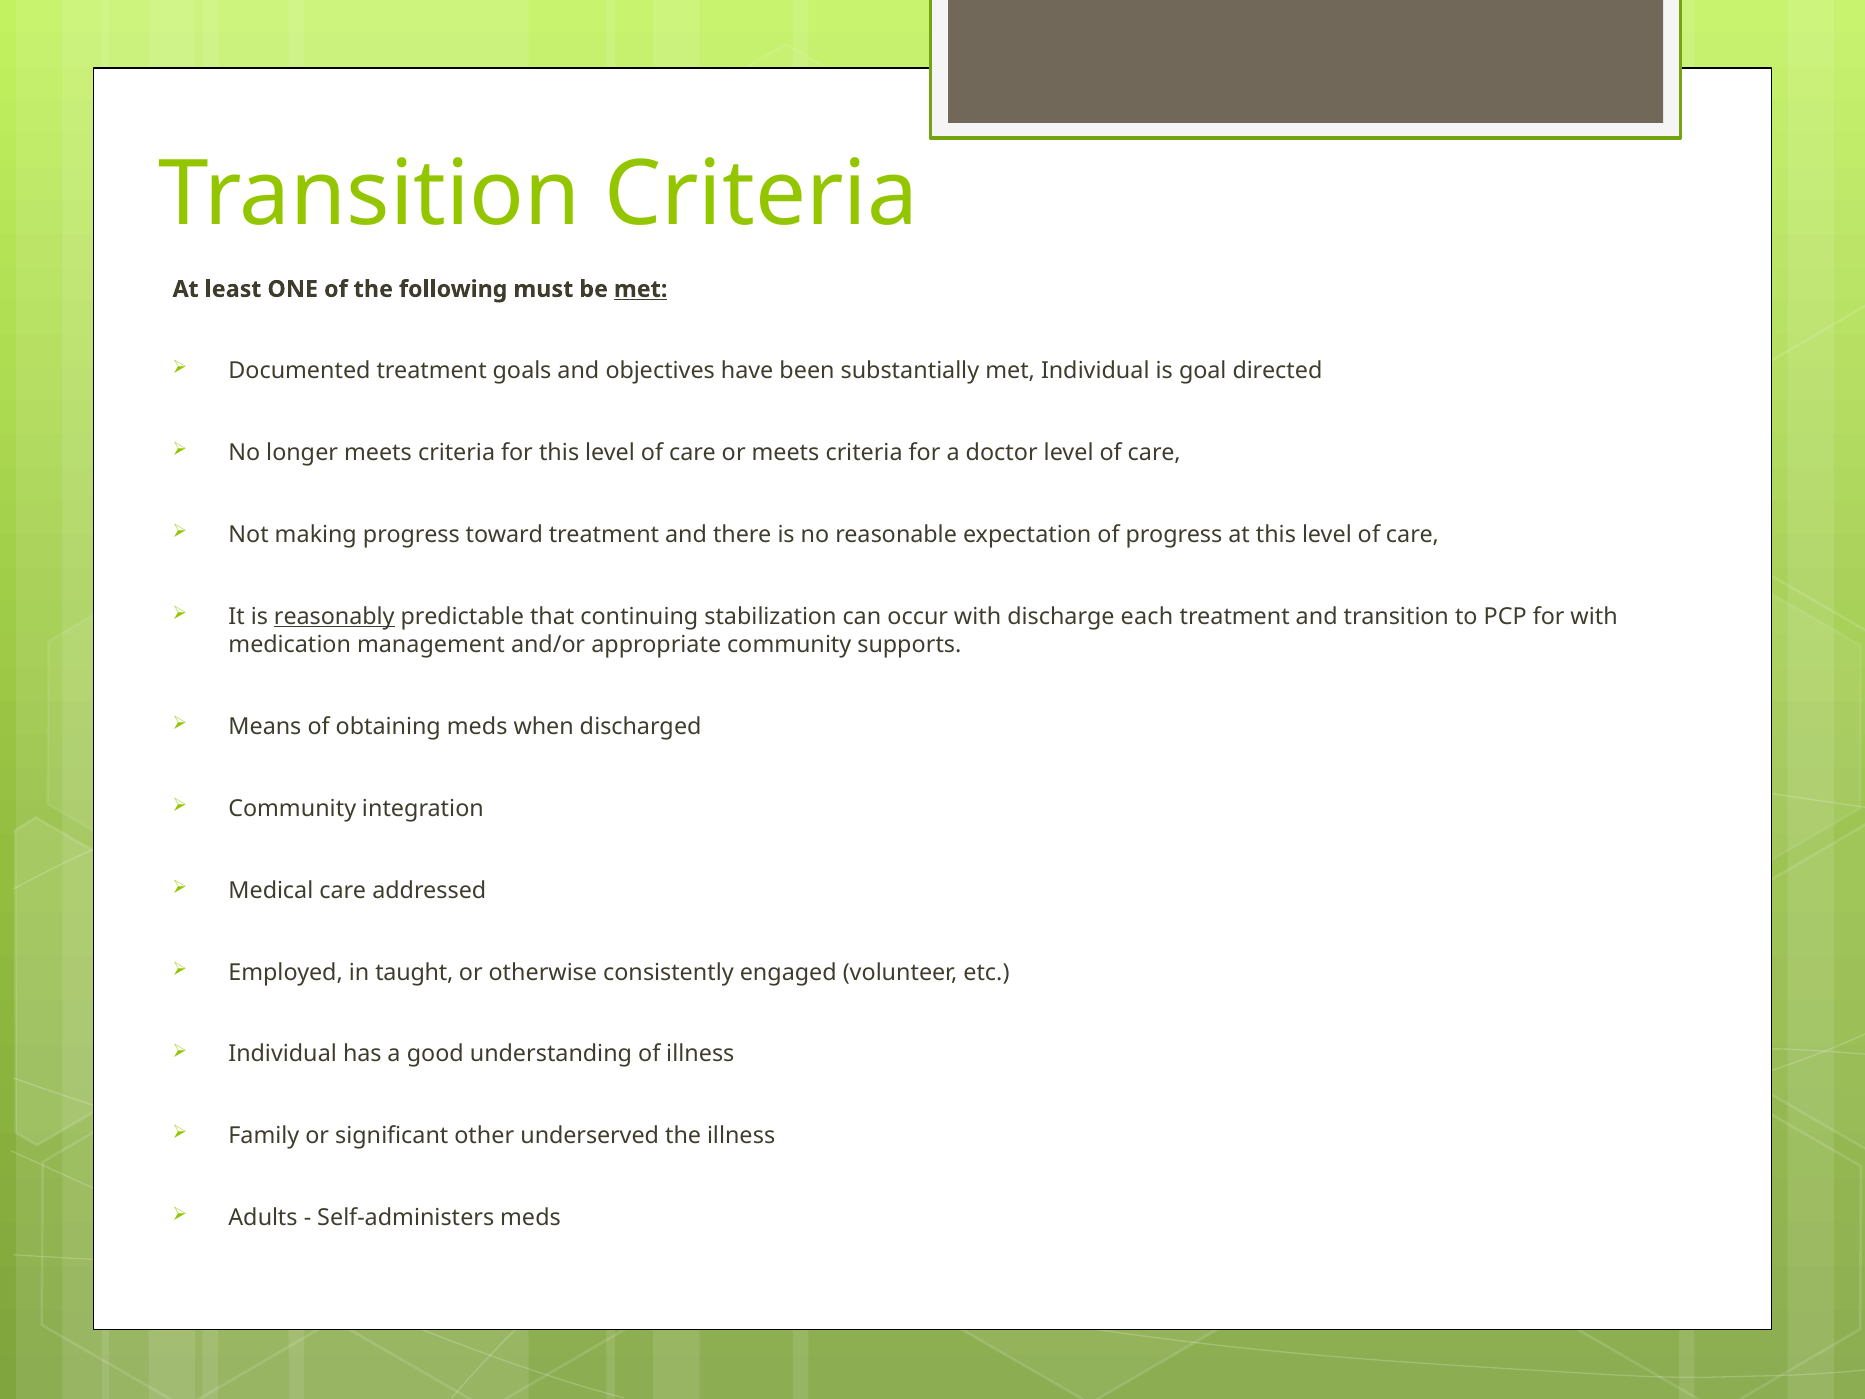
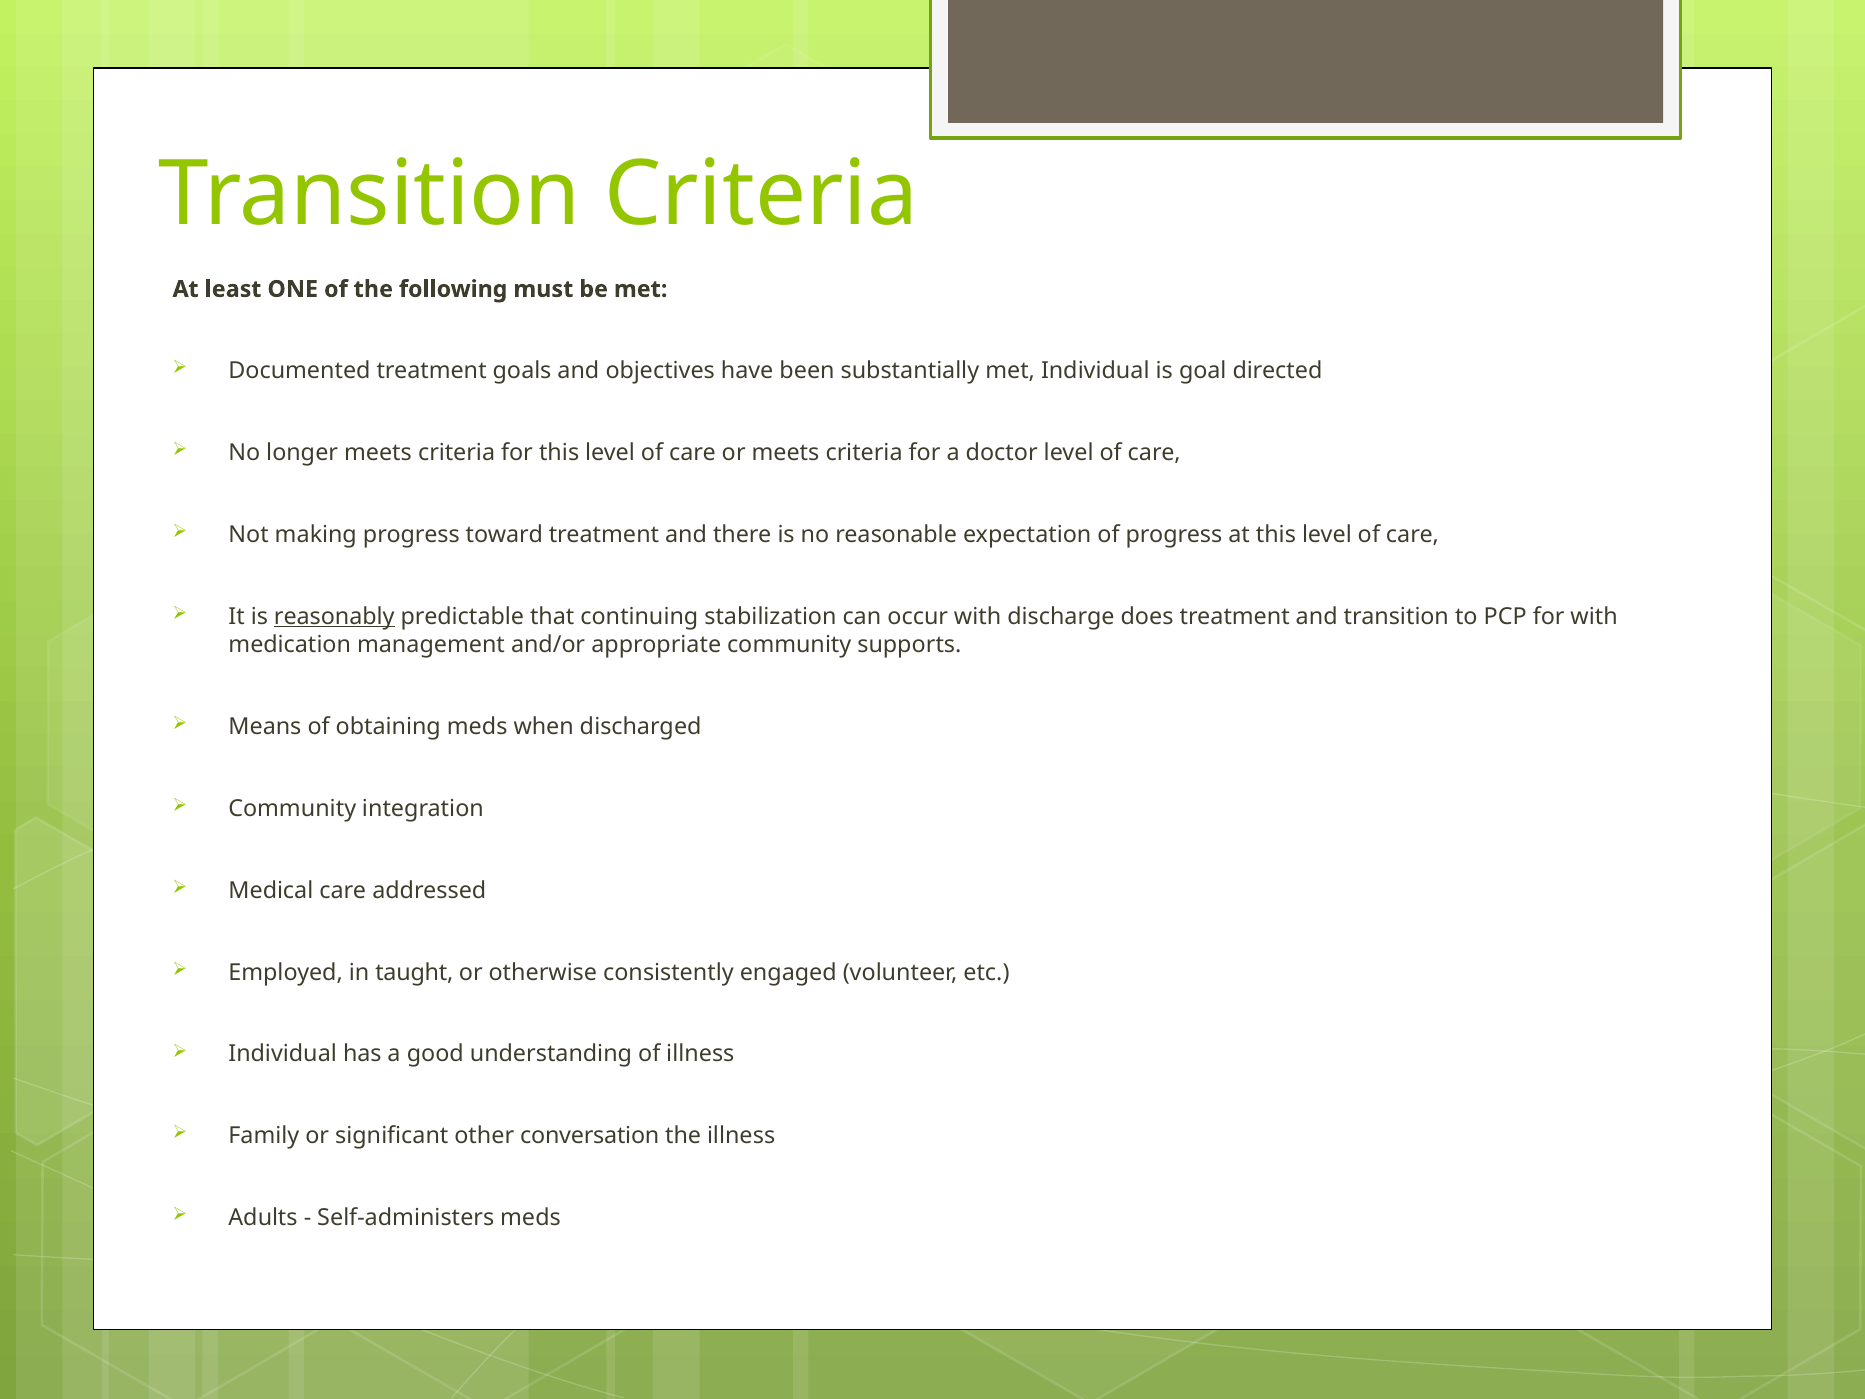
met underline: present -> none (641, 289)
each: each -> does (1147, 617)
underserved: underserved -> conversation (590, 1136)
